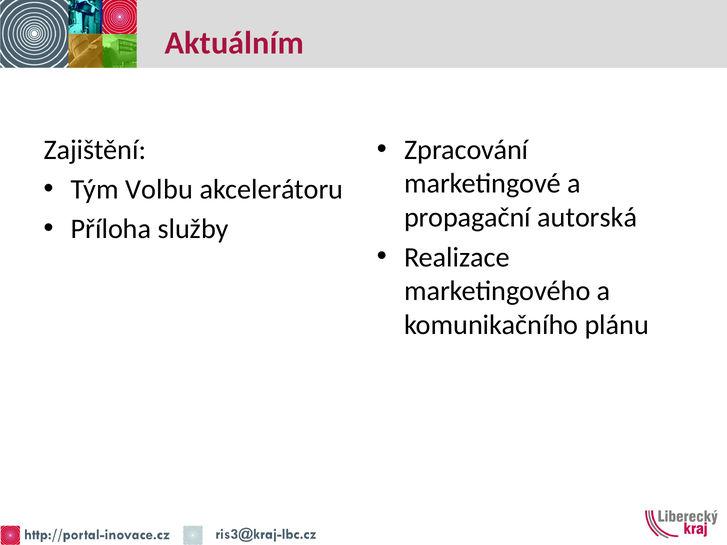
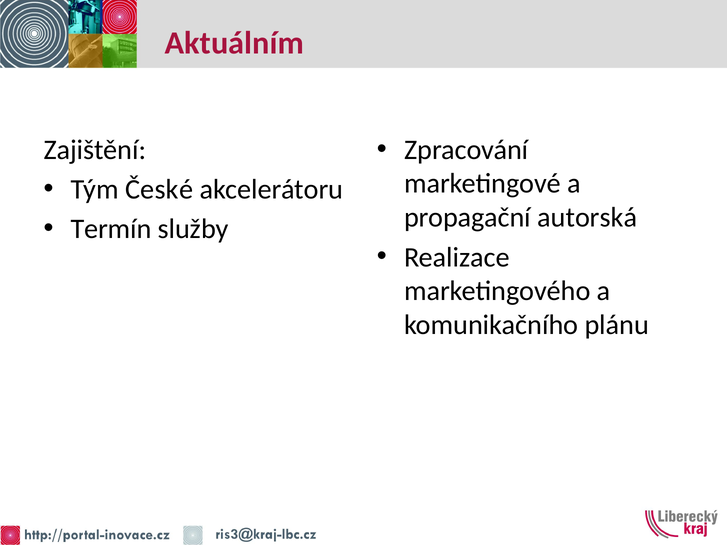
Volbu: Volbu -> České (159, 189)
Příloha: Příloha -> Termín (111, 229)
